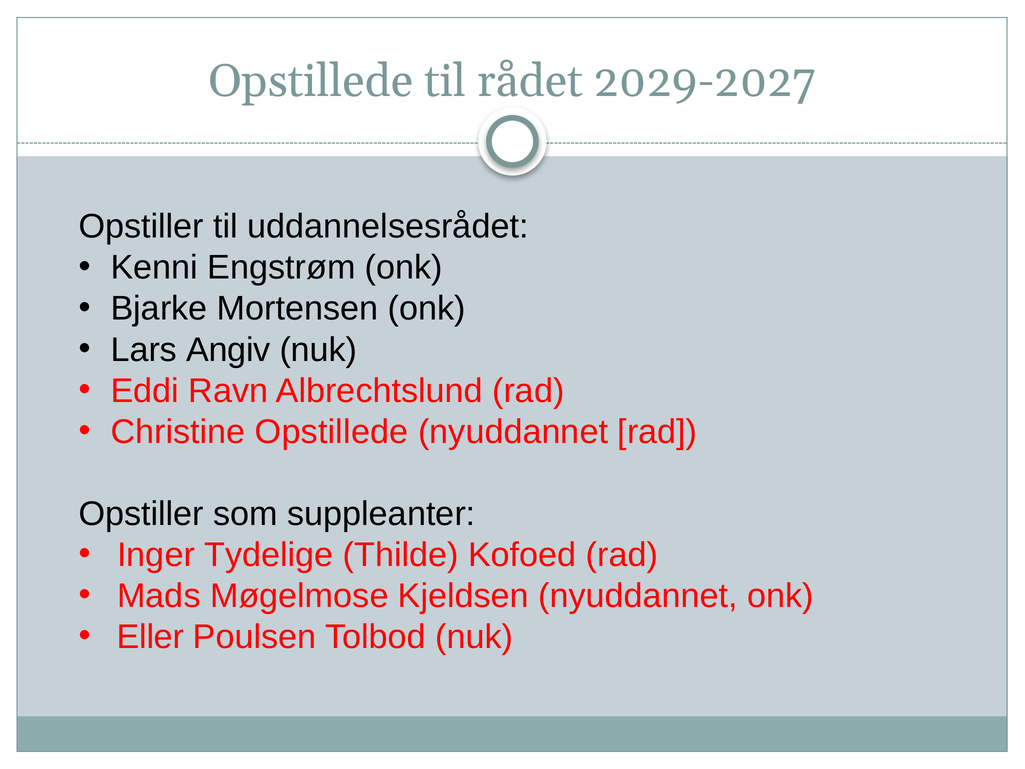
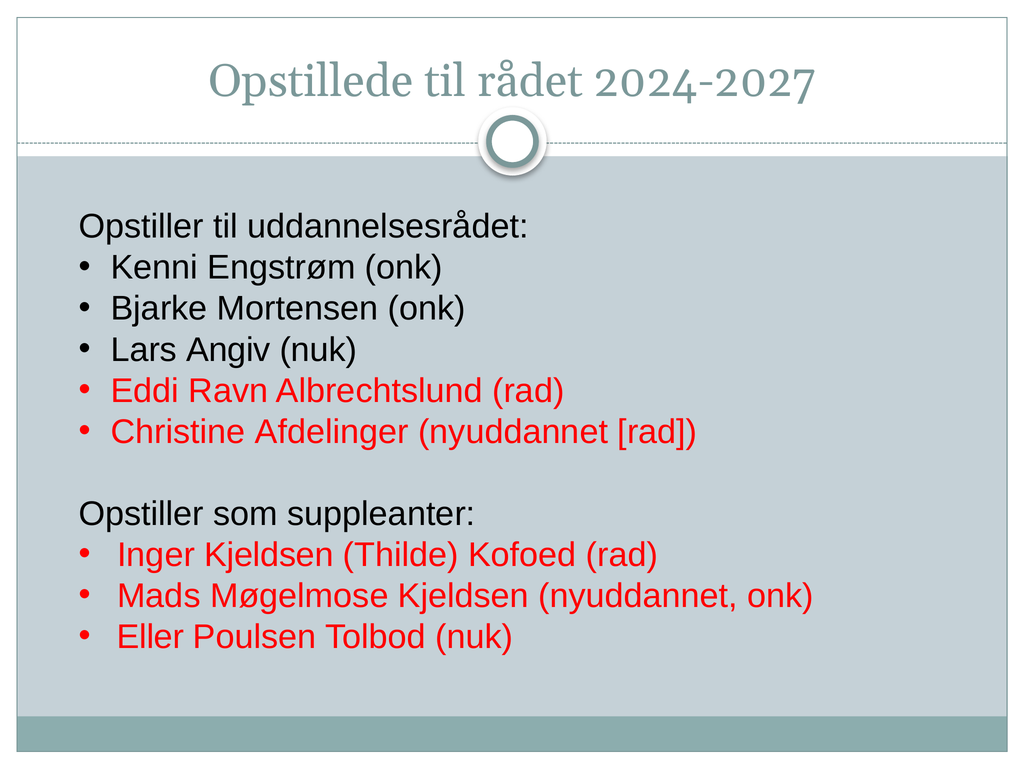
2029-2027: 2029-2027 -> 2024-2027 (705, 81)
Christine Opstillede: Opstillede -> Afdelinger (332, 432)
Inger Tydelige: Tydelige -> Kjeldsen (269, 555)
